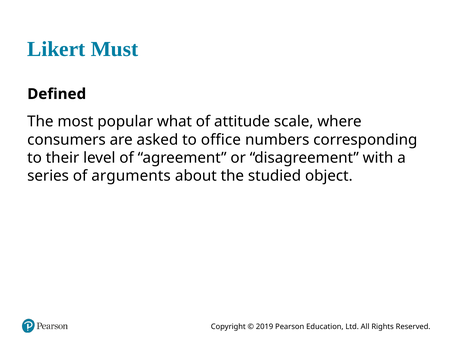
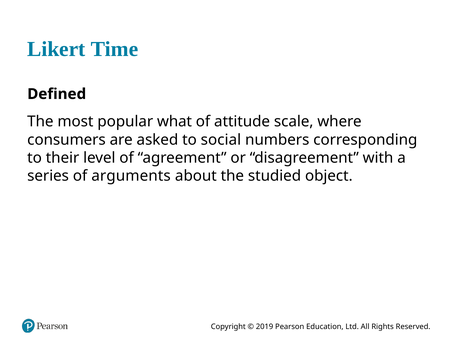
Must: Must -> Time (114, 49)
office: office -> social (221, 140)
